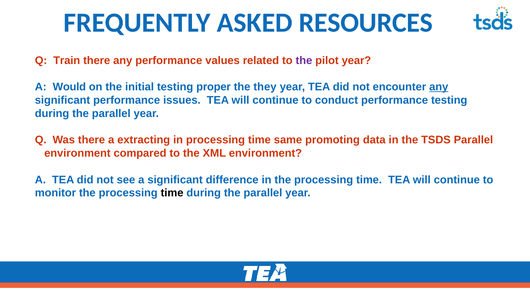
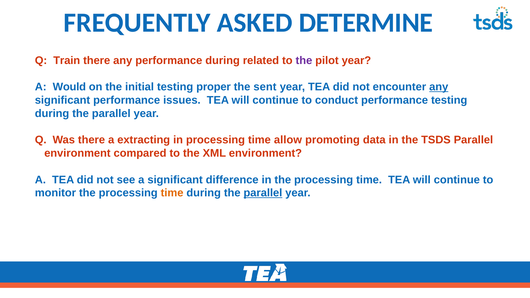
RESOURCES: RESOURCES -> DETERMINE (366, 23)
performance values: values -> during (223, 60)
they: they -> sent (265, 87)
same: same -> allow (288, 140)
time colour: black -> orange (172, 193)
parallel underline: none -> present (263, 193)
